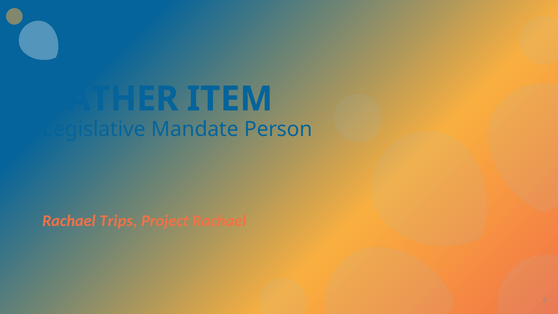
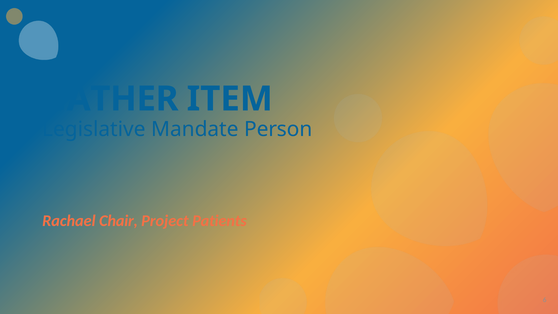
Trips: Trips -> Chair (118, 221)
Project Rachael: Rachael -> Patients (219, 221)
